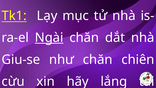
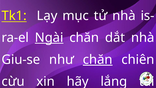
chăn underline: none -> present (98, 59)
